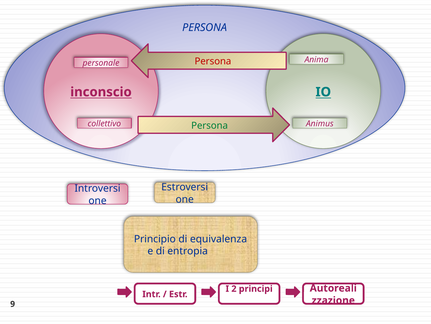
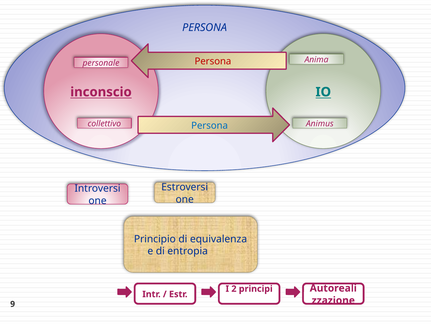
Persona colour: green -> blue (210, 125)
